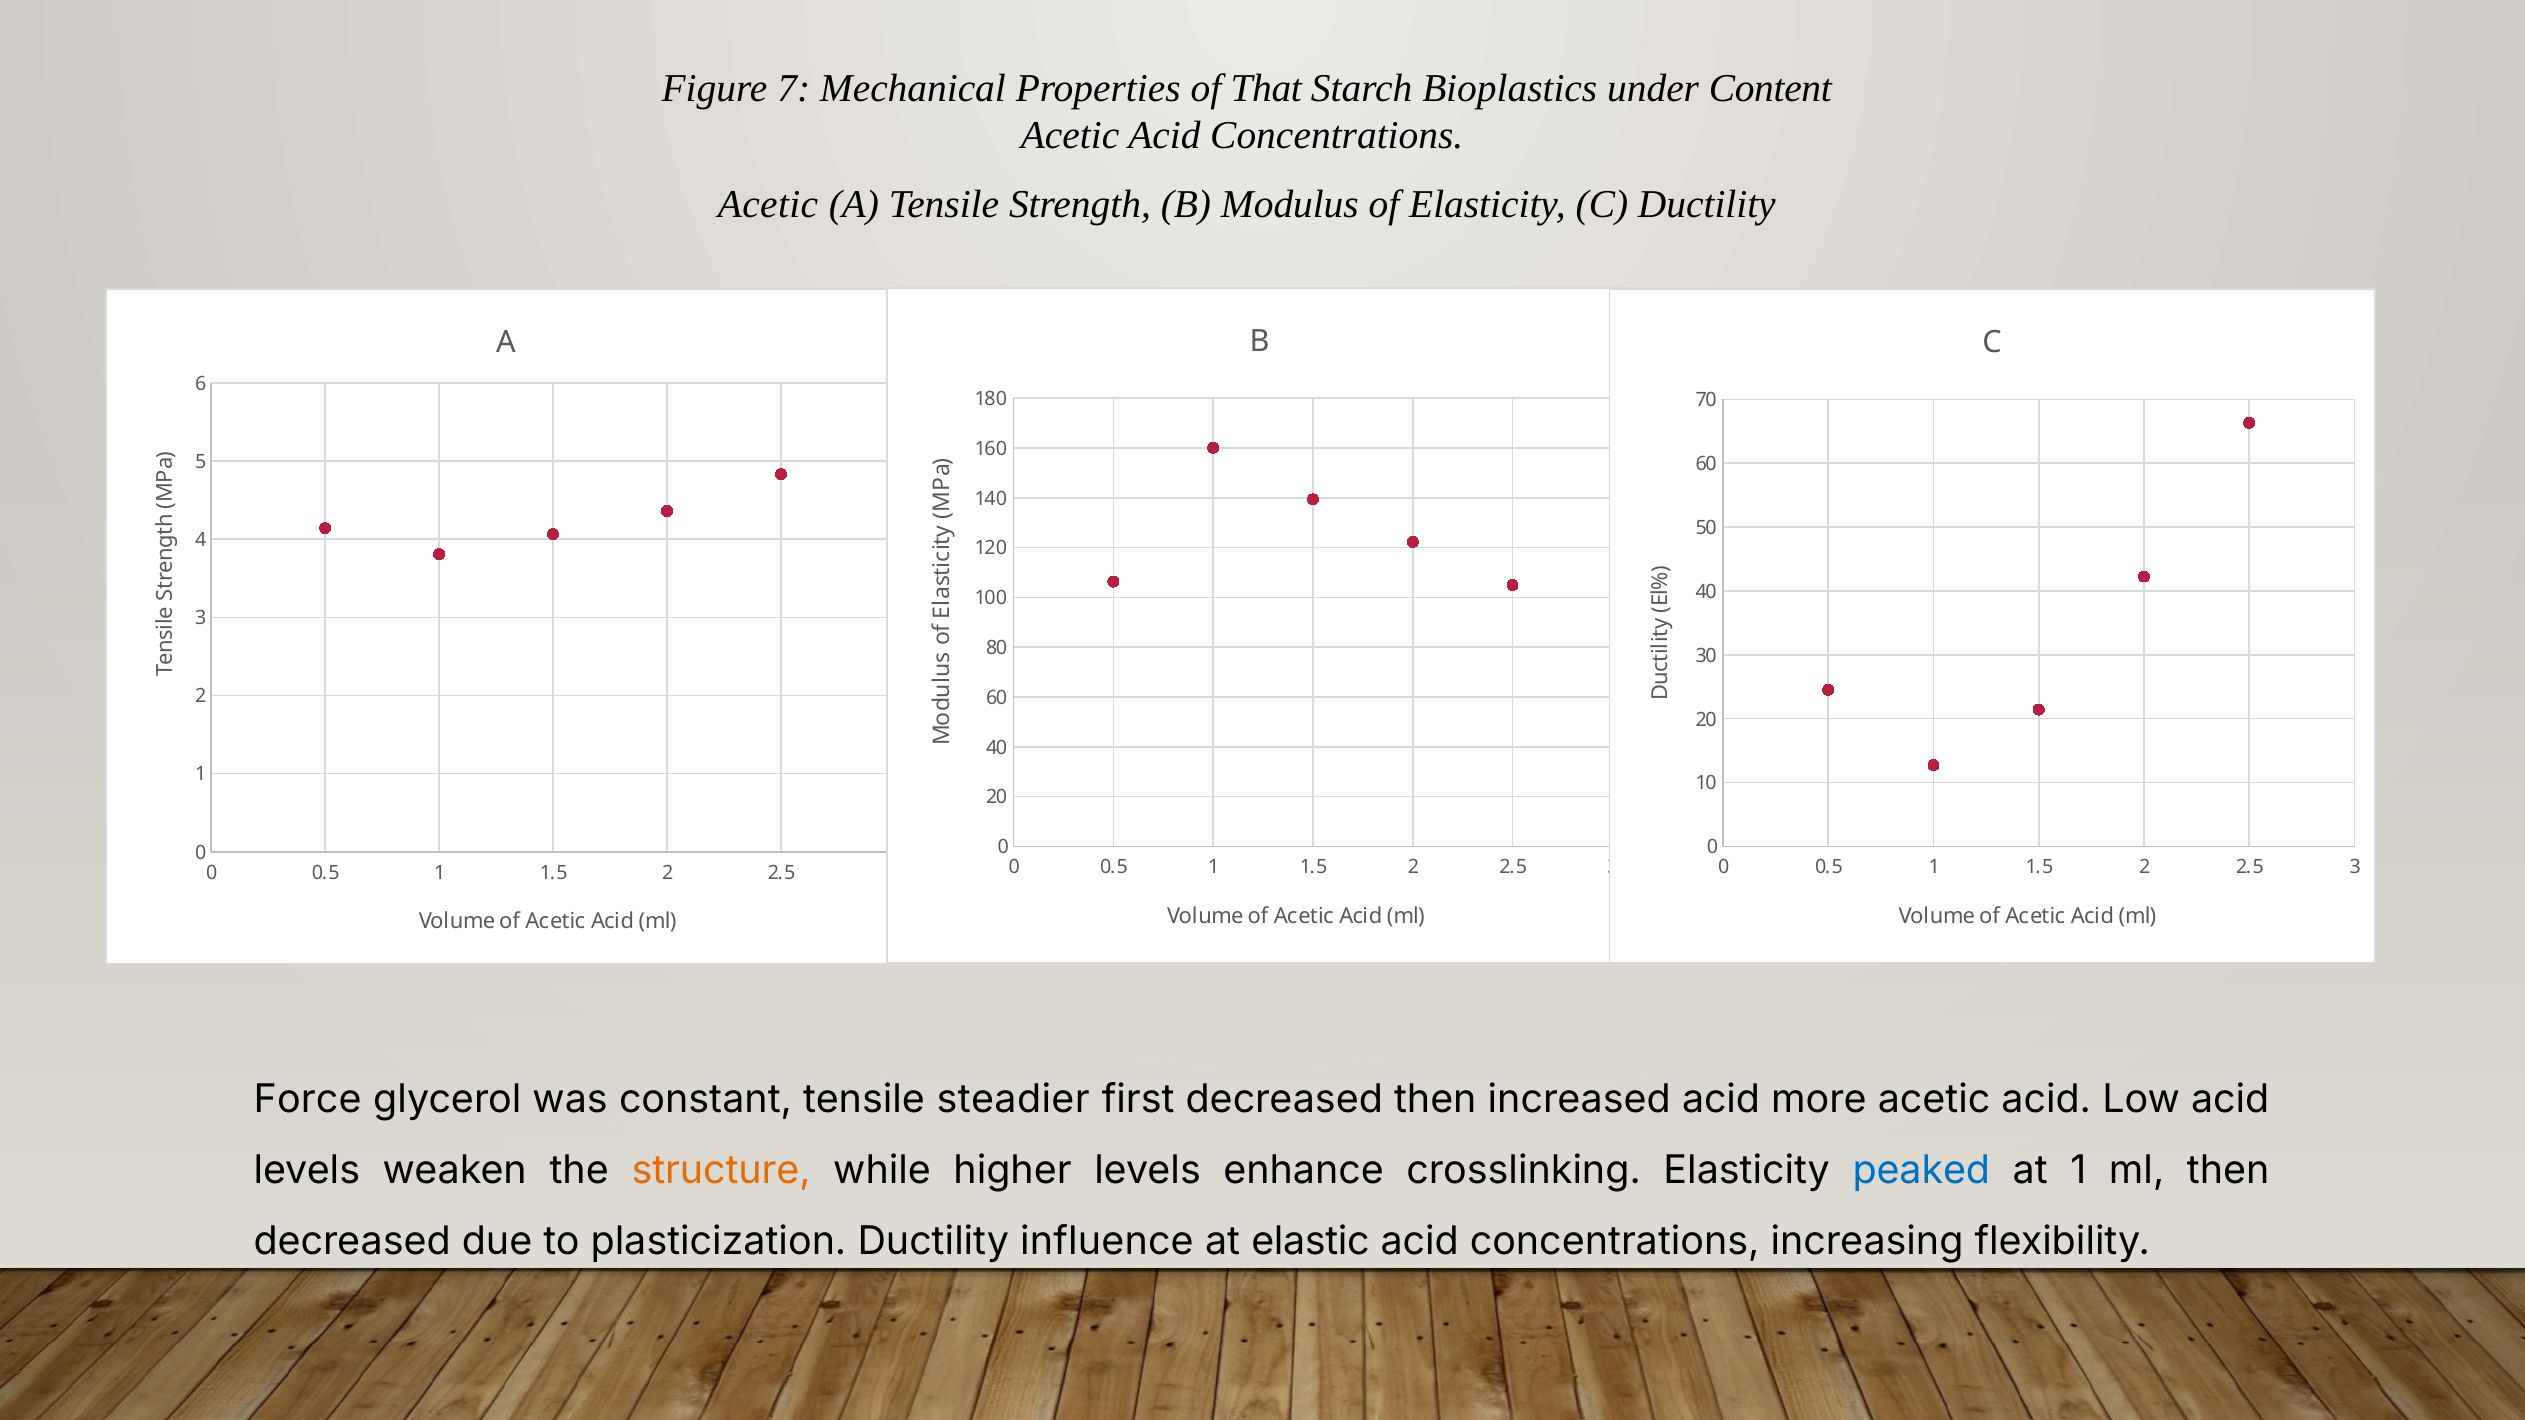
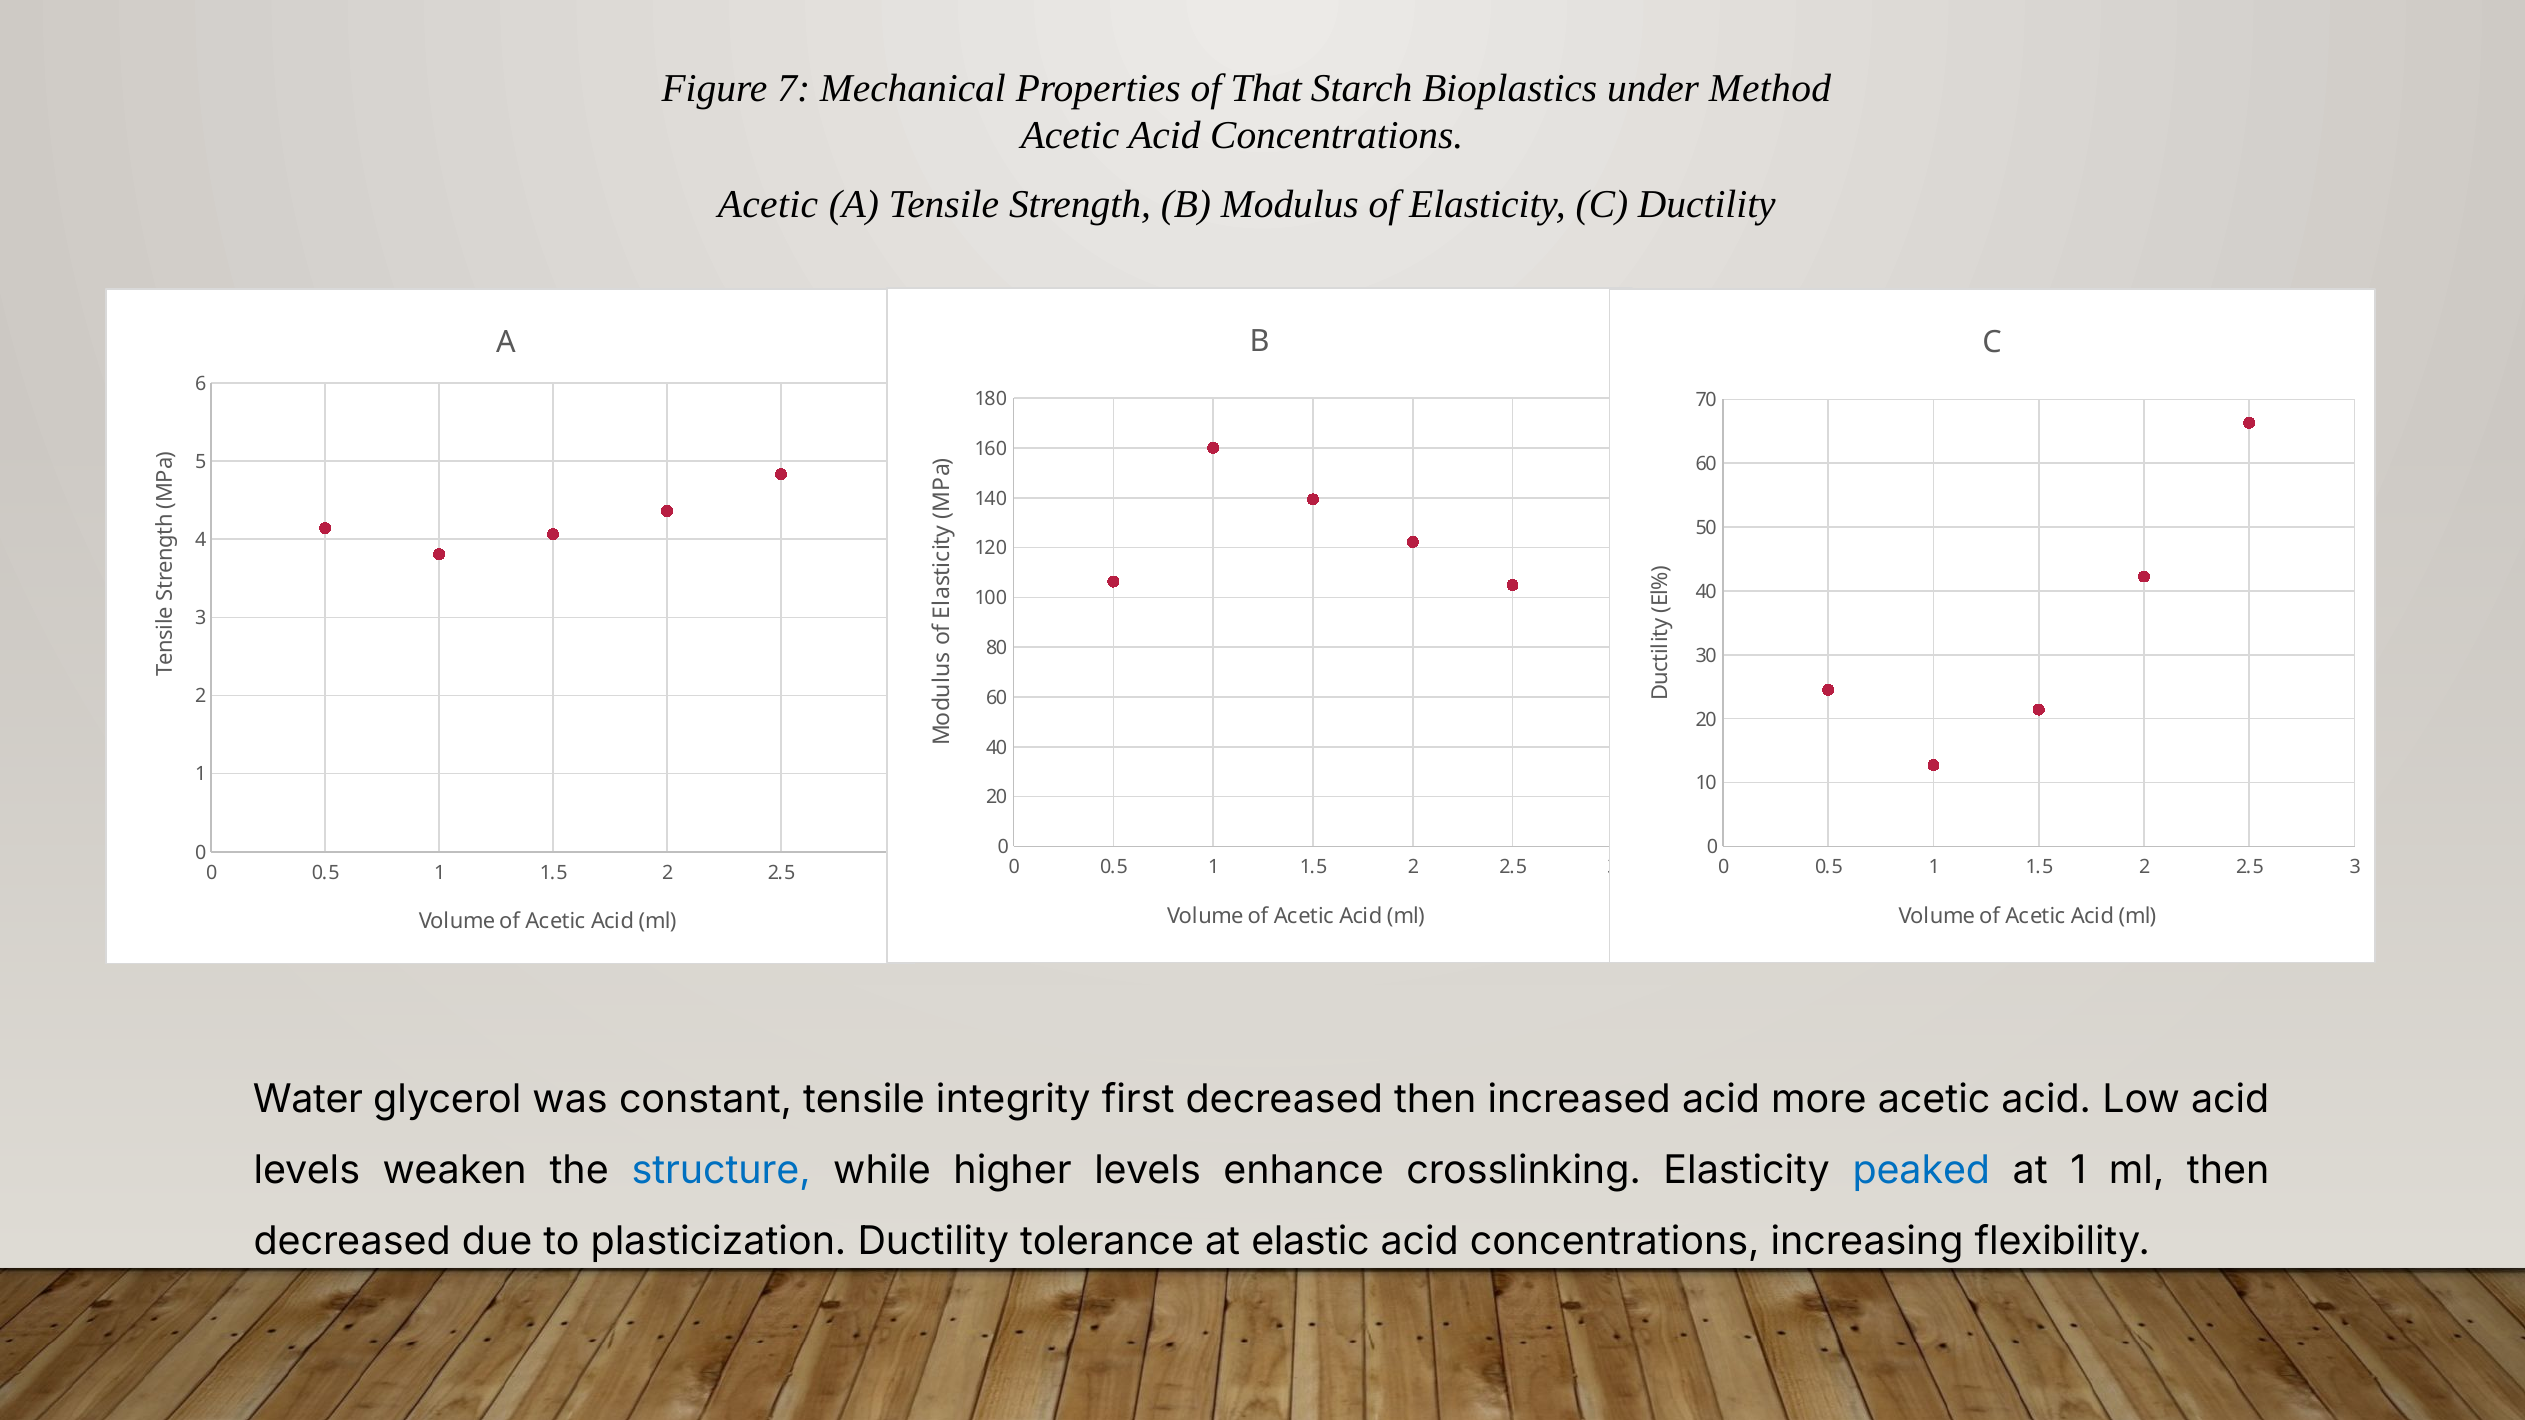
Content: Content -> Method (1770, 88)
Force: Force -> Water (308, 1100)
steadier: steadier -> integrity (1013, 1100)
structure colour: orange -> blue (721, 1171)
influence: influence -> tolerance (1107, 1242)
